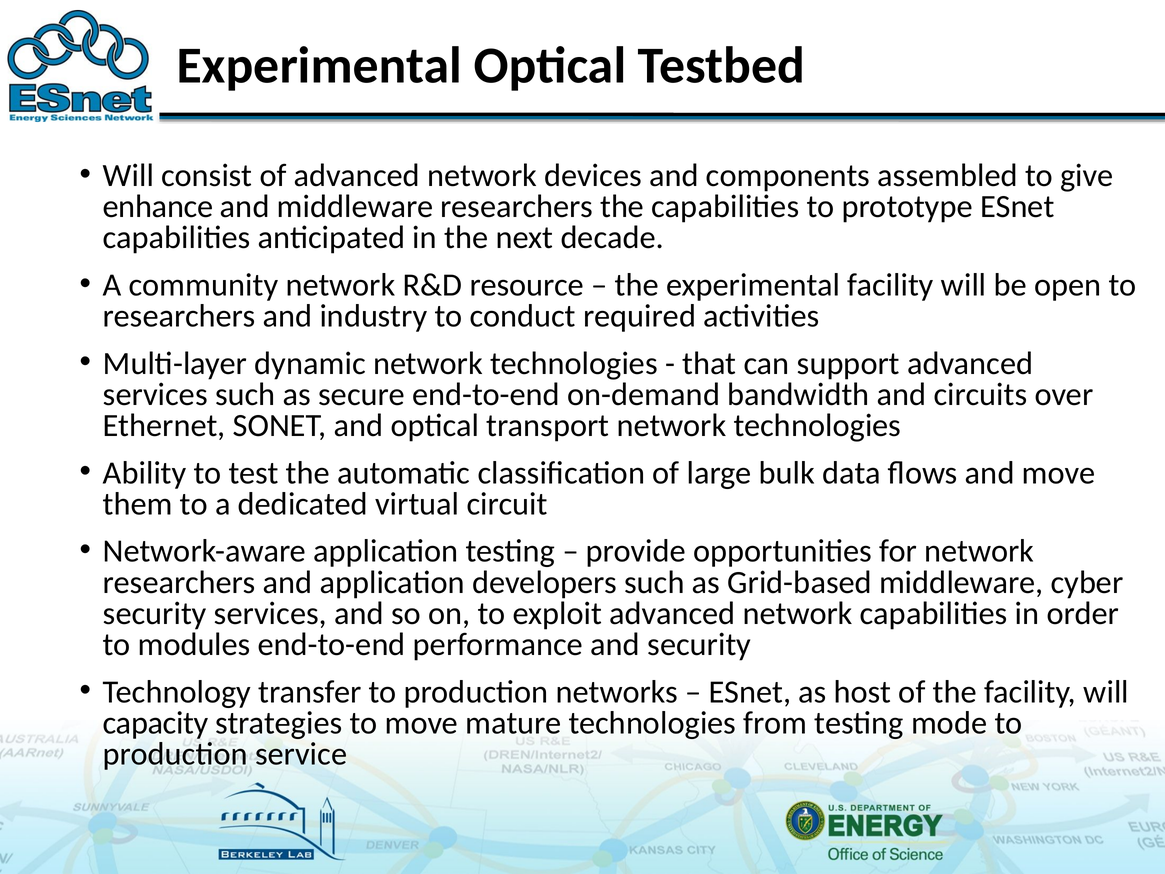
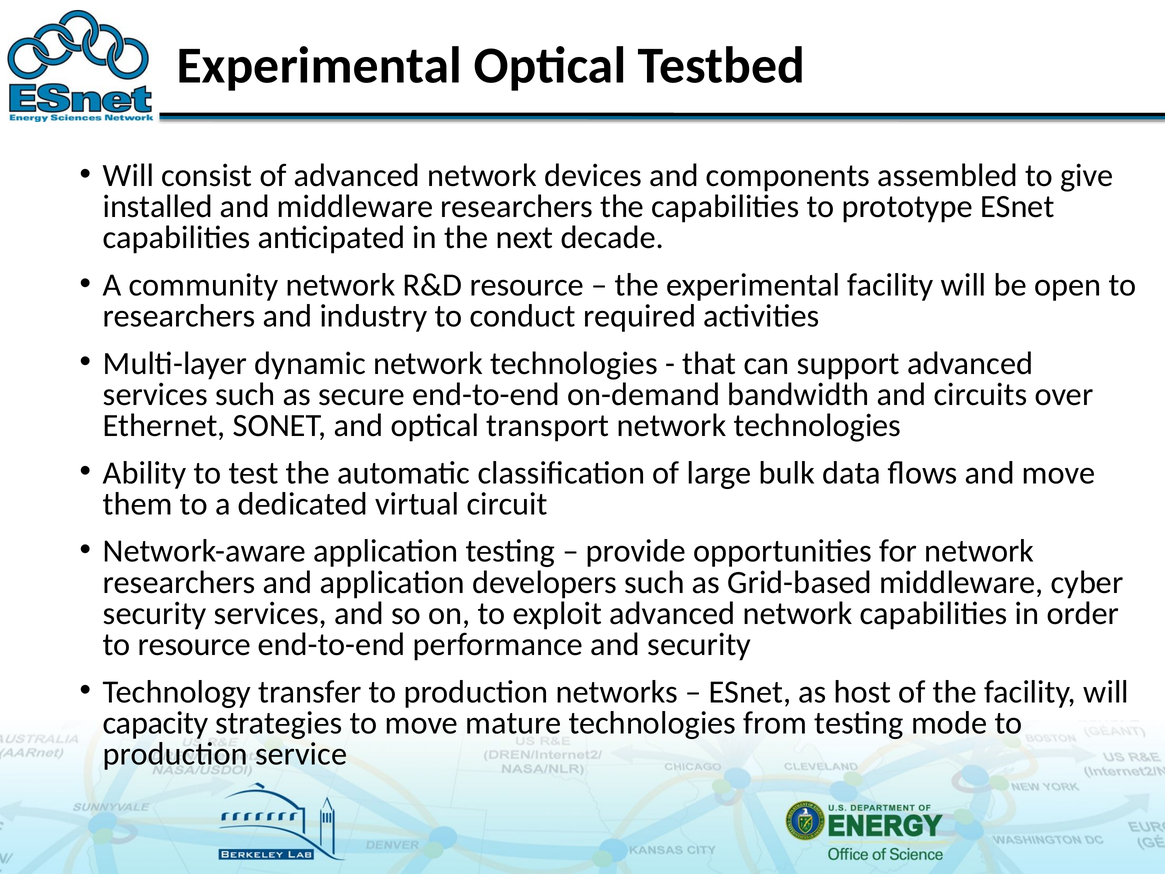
enhance: enhance -> installed (158, 206)
to modules: modules -> resource (194, 644)
